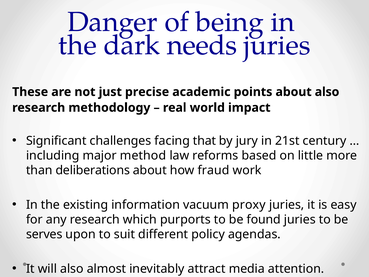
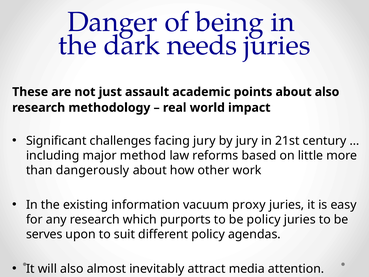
precise: precise -> assault (147, 92)
facing that: that -> jury (204, 141)
deliberations: deliberations -> dangerously (93, 170)
fraud: fraud -> other (213, 170)
be found: found -> policy (264, 219)
